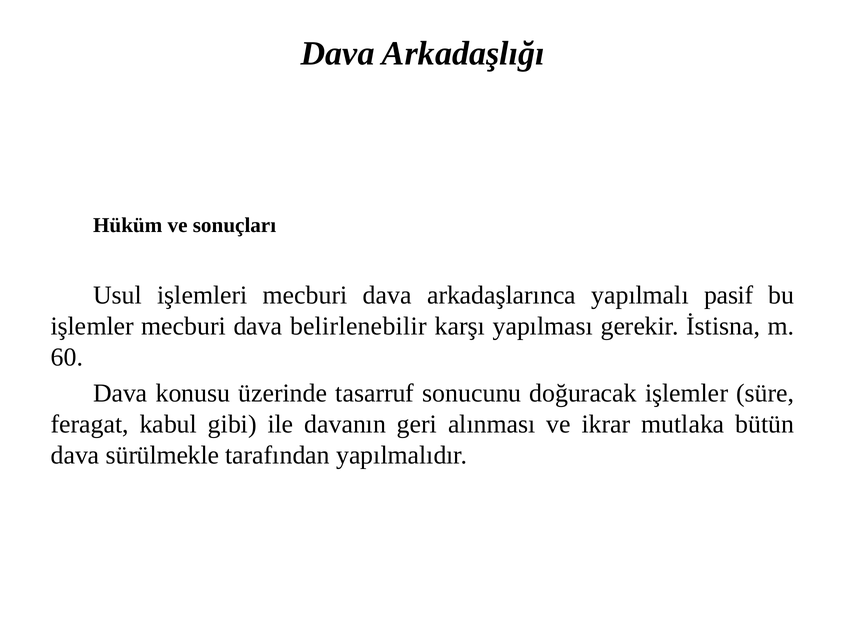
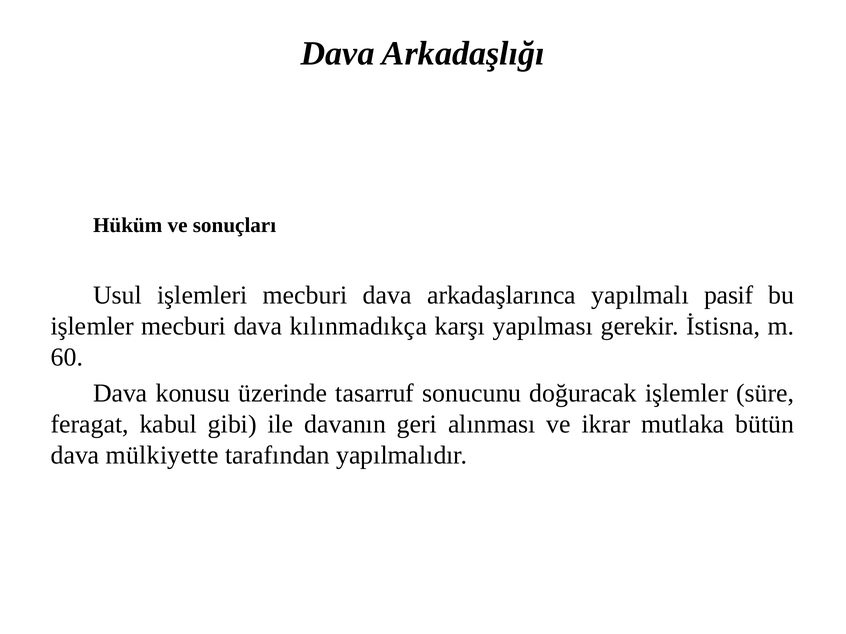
belirlenebilir: belirlenebilir -> kılınmadıkça (358, 326)
sürülmekle: sürülmekle -> mülkiyette (162, 456)
